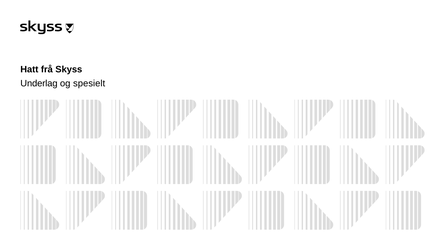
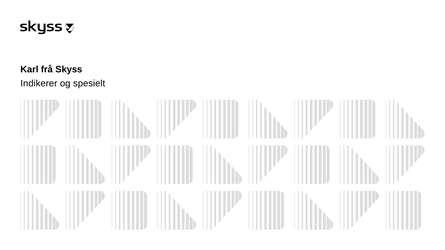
Hatt: Hatt -> Karl (29, 70)
Underlag: Underlag -> Indikerer (39, 84)
